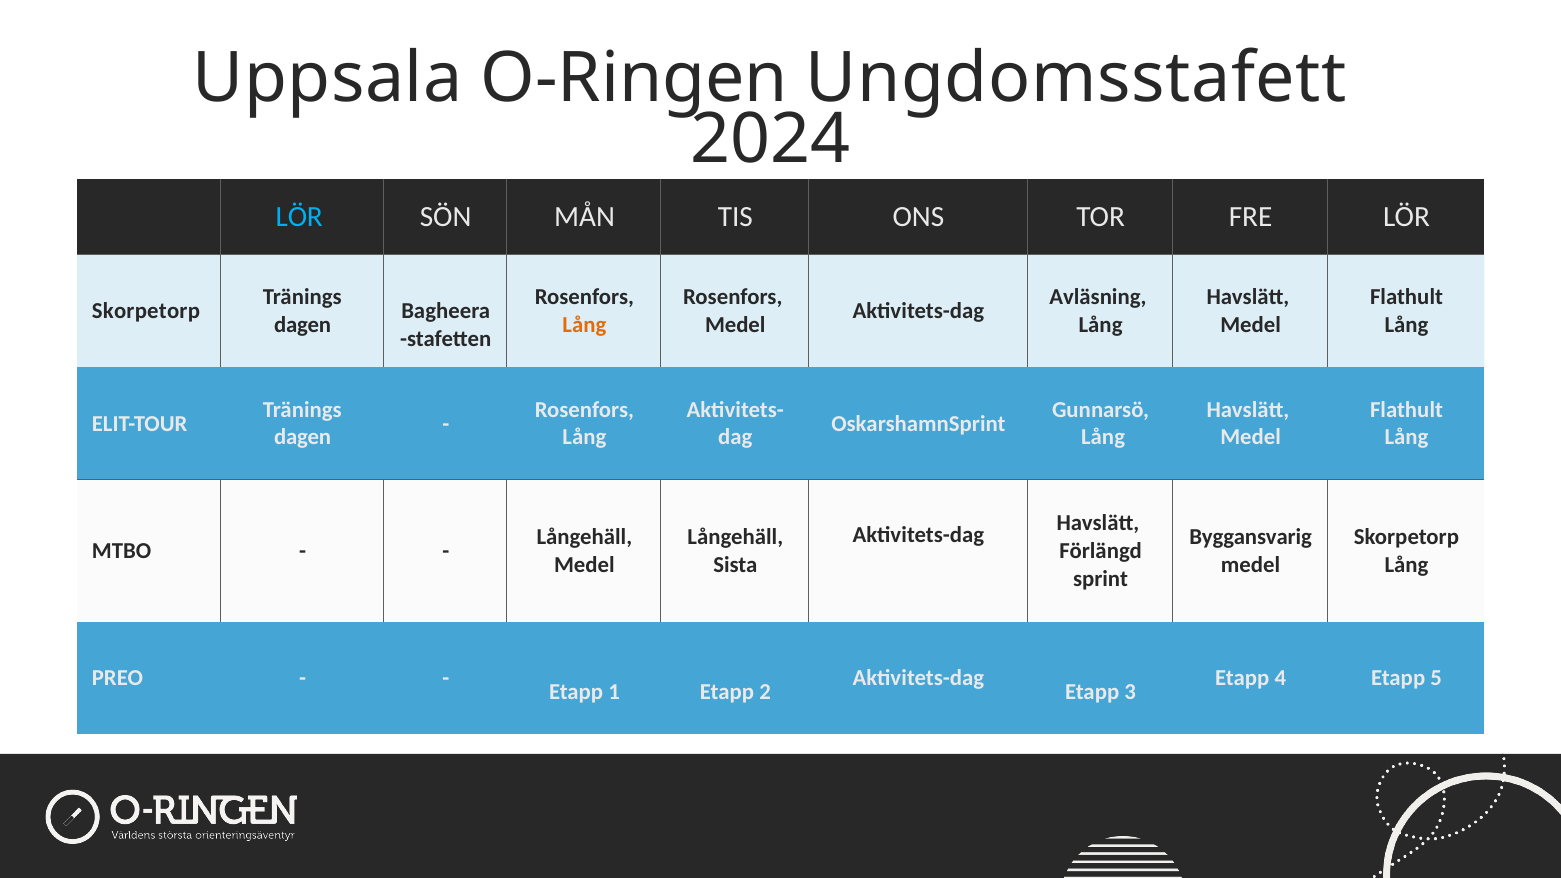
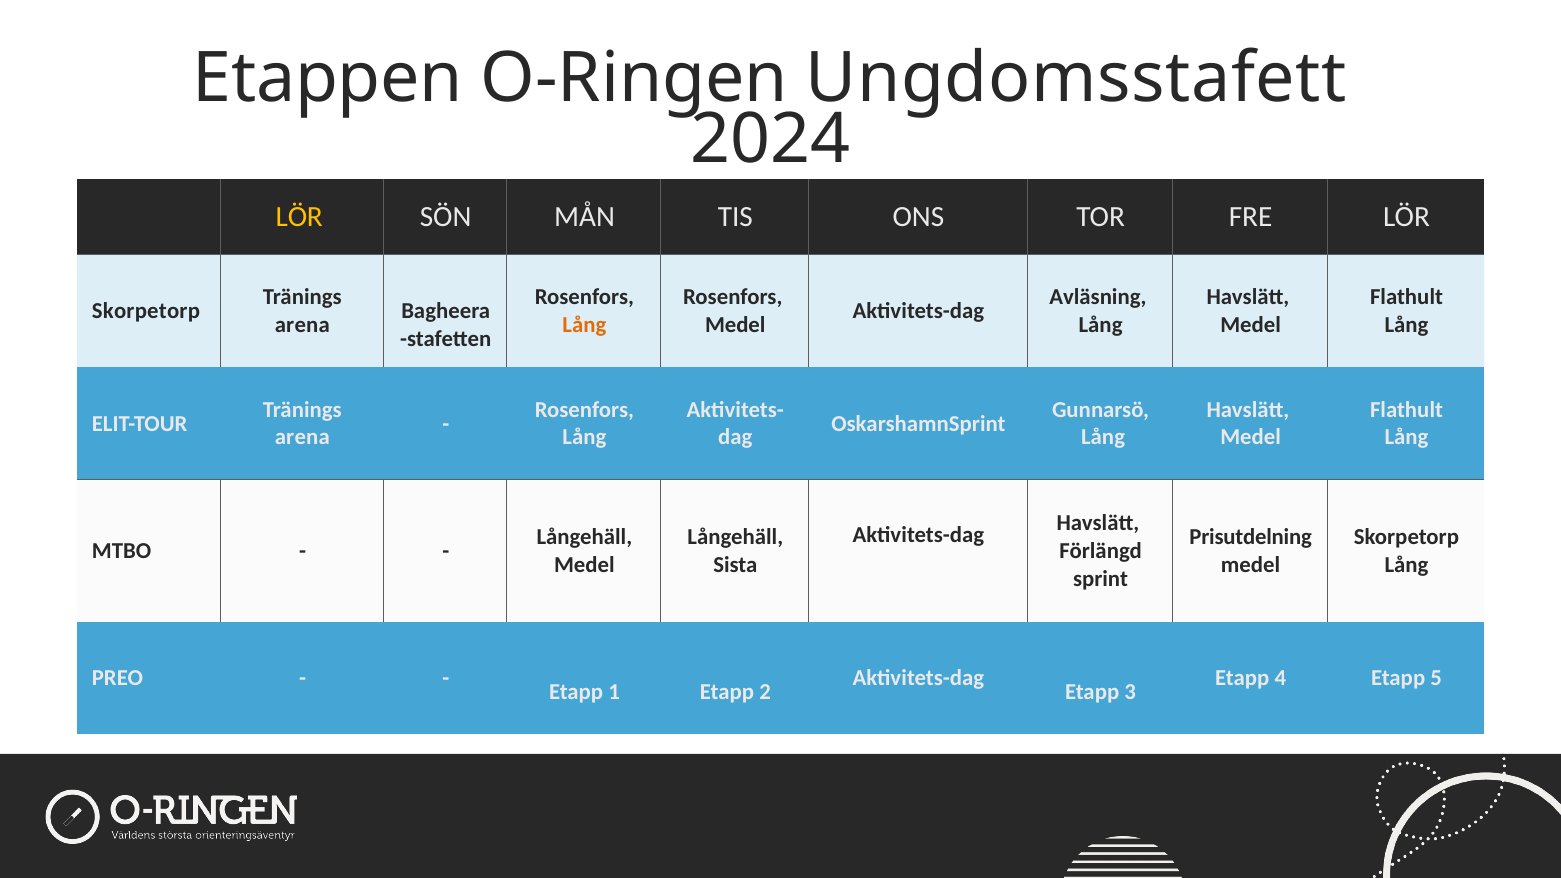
Uppsala: Uppsala -> Etappen (328, 79)
LÖR colour: light blue -> yellow (299, 217)
dagen: dagen -> arena (302, 325)
dagen: dagen -> arena (302, 437)
Byggansvarig: Byggansvarig -> Prisutdelning (1251, 537)
